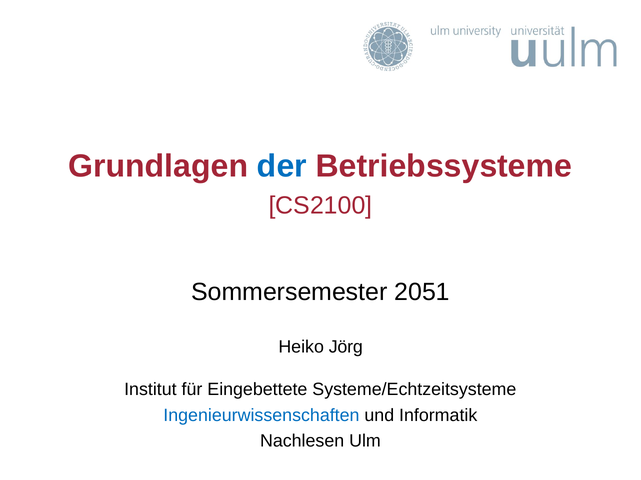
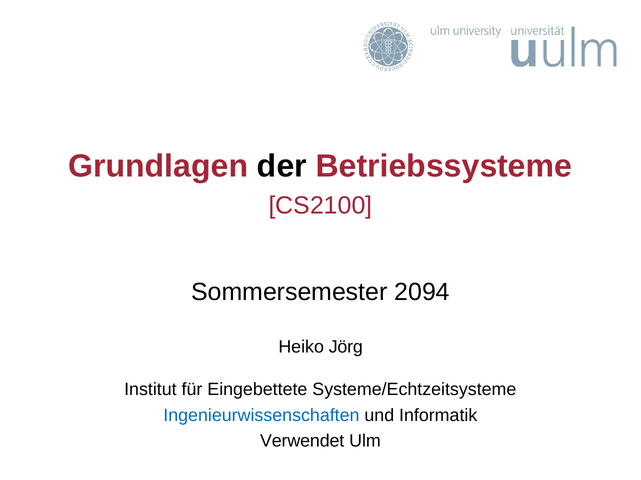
der colour: blue -> black (282, 166)
2051: 2051 -> 2094 (422, 292)
Nachlesen: Nachlesen -> Verwendet (302, 441)
